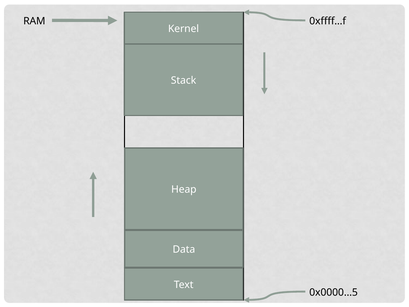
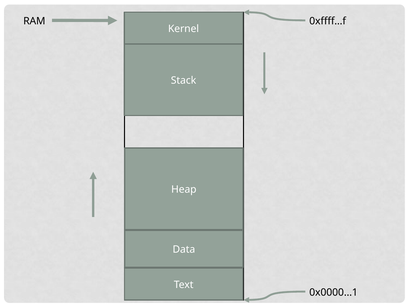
0x0000…5: 0x0000…5 -> 0x0000…1 (334, 292)
